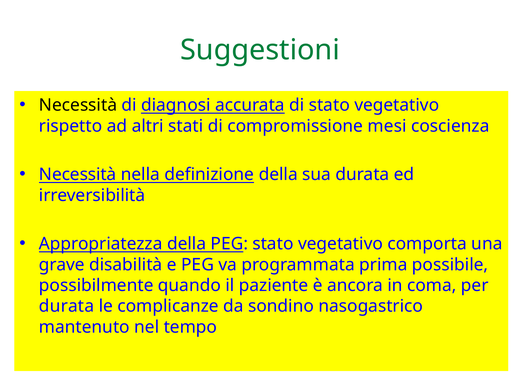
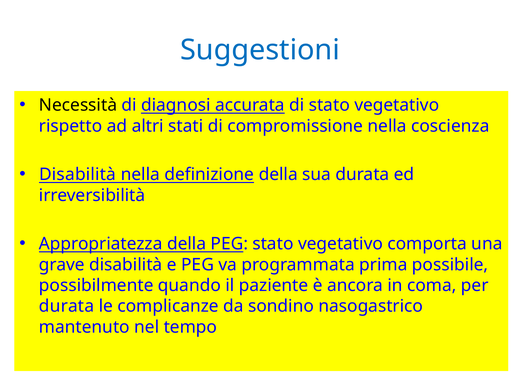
Suggestioni colour: green -> blue (260, 50)
compromissione mesi: mesi -> nella (387, 126)
Necessità: Necessità -> Disabilità (78, 175)
